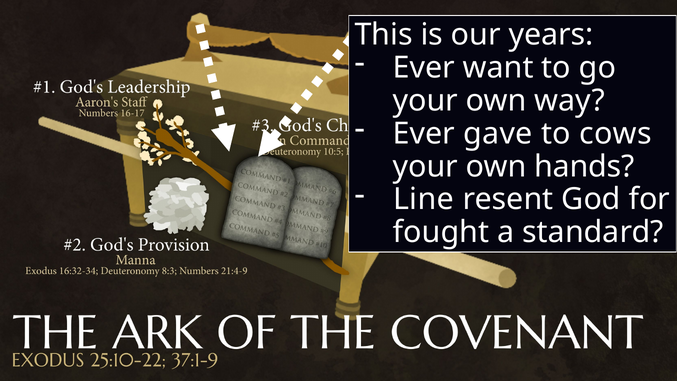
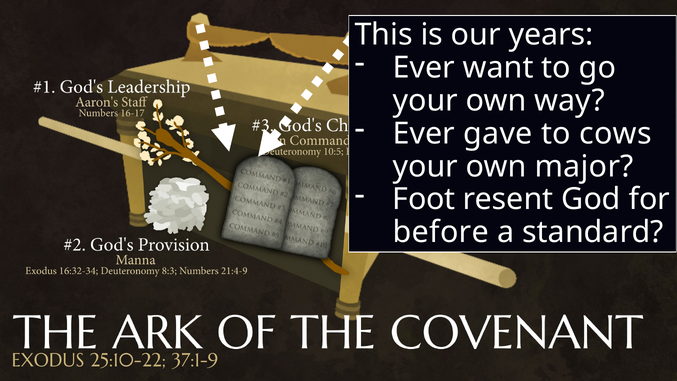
hands: hands -> major (584, 166)
Line: Line -> Foot (424, 199)
fought: fought -> before (441, 232)
